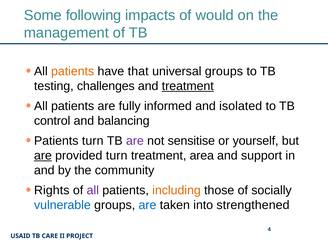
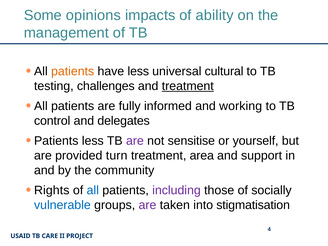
following: following -> opinions (93, 15)
would: would -> ability (215, 15)
have that: that -> less (138, 71)
universal groups: groups -> cultural (224, 71)
isolated: isolated -> working (241, 106)
balancing: balancing -> delegates (124, 121)
Patients turn: turn -> less (93, 141)
are underline: present -> none (43, 156)
all colour: purple -> blue (93, 190)
including colour: orange -> purple (176, 190)
are colour: blue -> purple (147, 205)
strengthened: strengthened -> stigmatisation (253, 205)
